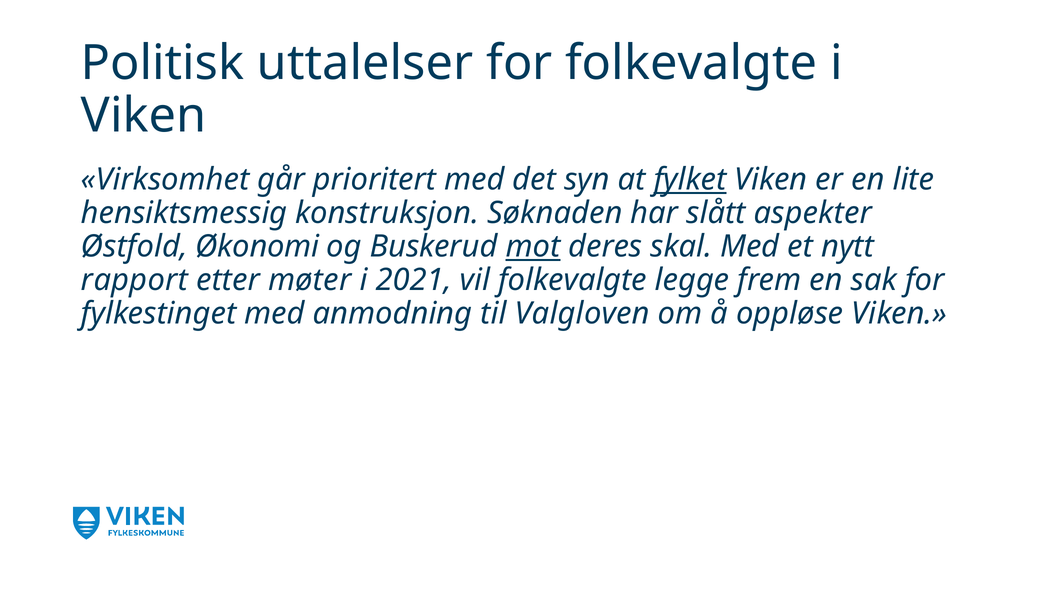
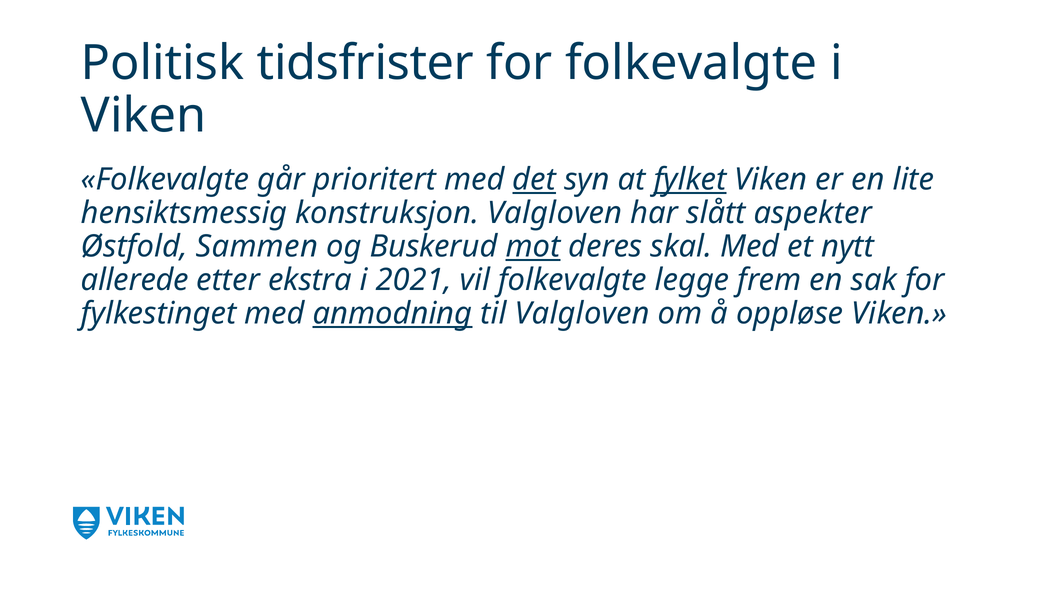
uttalelser: uttalelser -> tidsfrister (365, 63)
Virksomhet: Virksomhet -> Folkevalgte (165, 180)
det underline: none -> present (534, 180)
konstruksjon Søknaden: Søknaden -> Valgloven (555, 213)
Økonomi: Økonomi -> Sammen (257, 246)
rapport: rapport -> allerede (135, 280)
møter: møter -> ekstra (310, 280)
anmodning underline: none -> present (393, 313)
